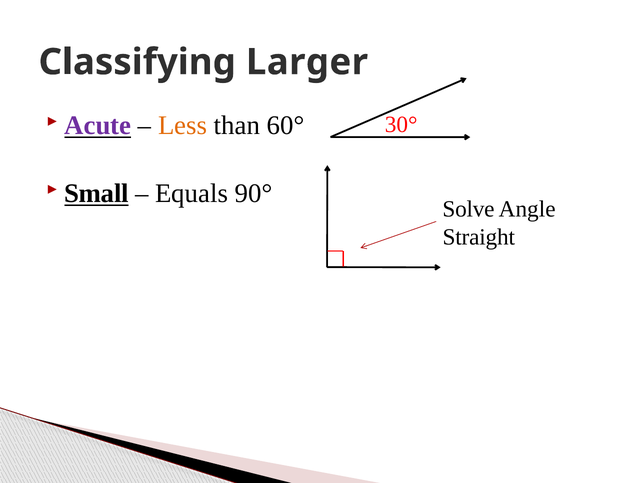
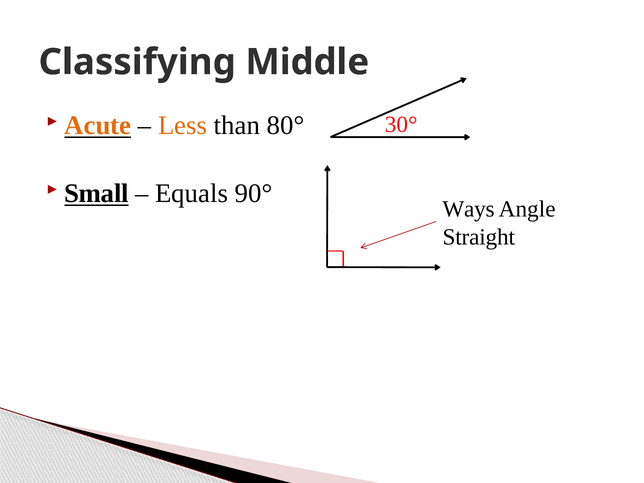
Larger: Larger -> Middle (307, 62)
Acute colour: purple -> orange (98, 125)
60°: 60° -> 80° (285, 125)
Solve: Solve -> Ways (468, 209)
